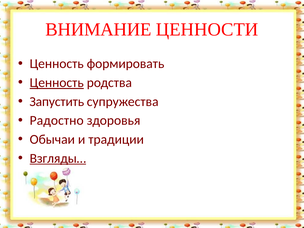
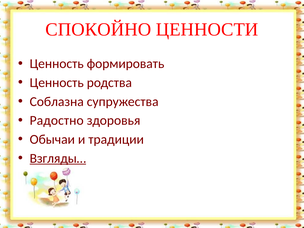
ВНИМАНИЕ: ВНИМАНИЕ -> СПОКОЙНО (98, 29)
Ценность underline: present -> none (57, 83)
Запустить: Запустить -> Соблазна (57, 102)
